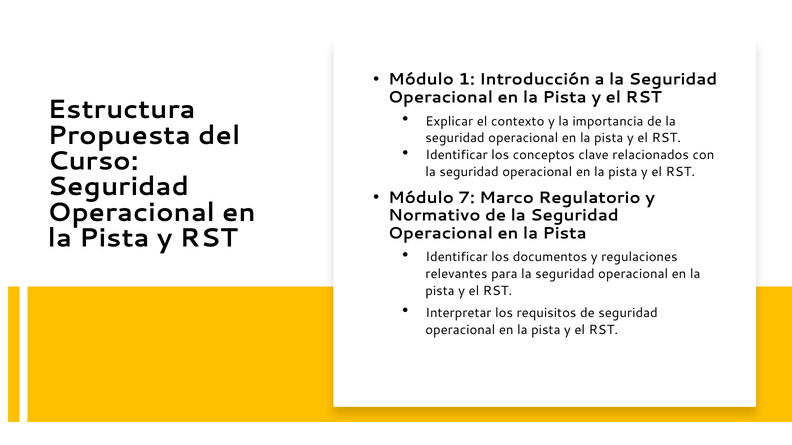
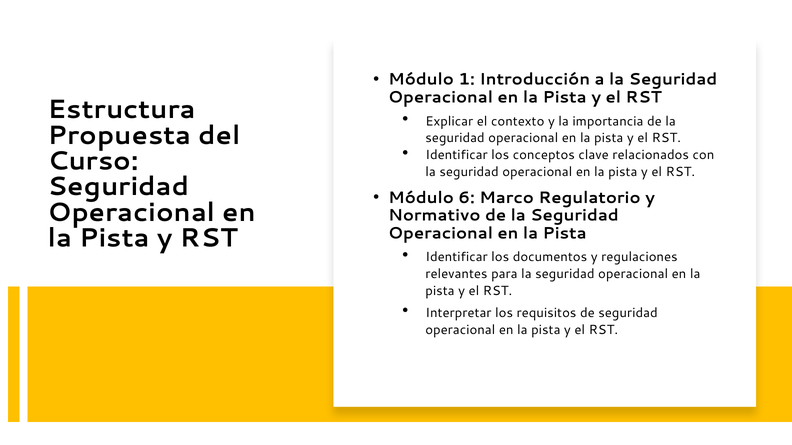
7: 7 -> 6 (467, 198)
